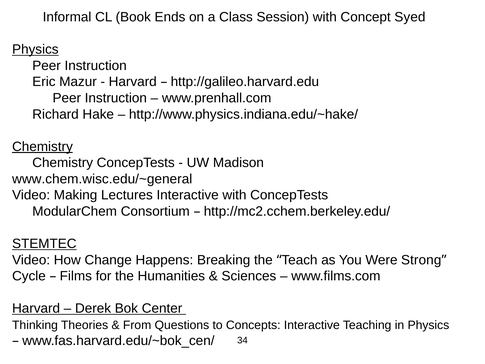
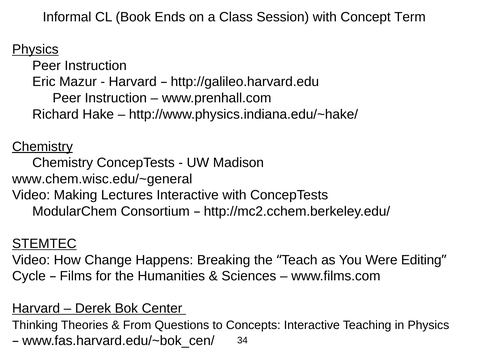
Syed: Syed -> Term (410, 17)
Strong: Strong -> Editing (421, 260)
